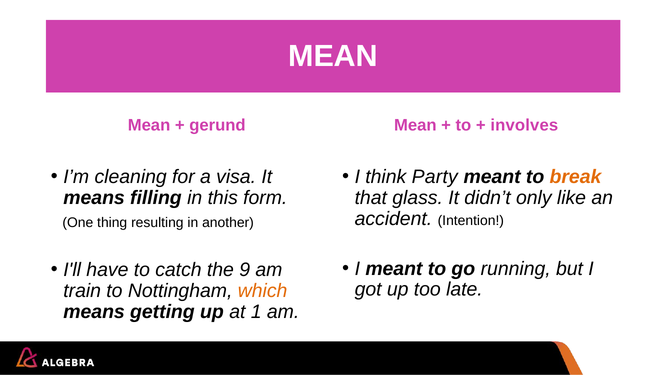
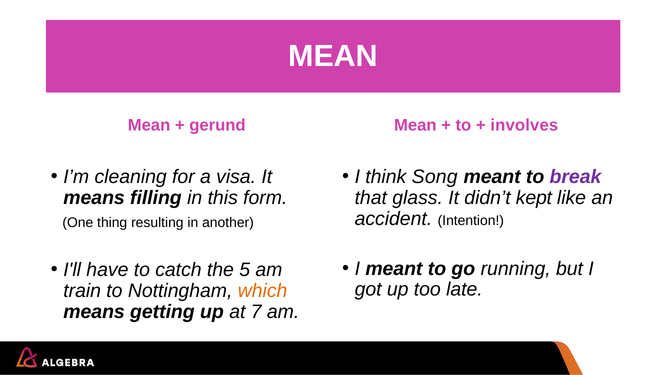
Party: Party -> Song (435, 177)
break colour: orange -> purple (575, 177)
only: only -> kept (534, 198)
9: 9 -> 5 (245, 269)
1: 1 -> 7 (256, 311)
